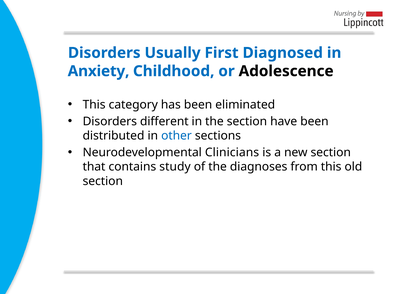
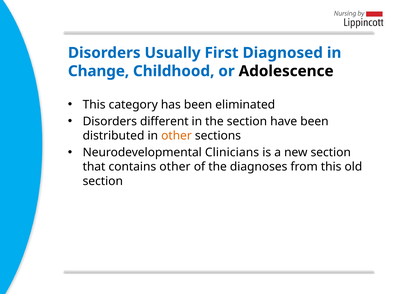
Anxiety: Anxiety -> Change (99, 71)
other colour: blue -> orange (176, 136)
contains study: study -> other (175, 167)
